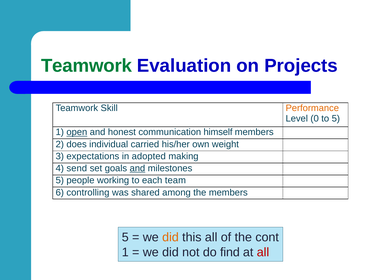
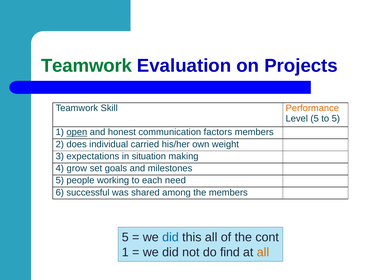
Level 0: 0 -> 5 (315, 118)
himself: himself -> factors (218, 132)
adopted: adopted -> situation (149, 156)
send: send -> grow (77, 168)
and underline: present -> none (137, 168)
team: team -> need (175, 180)
controlling: controlling -> successful (88, 192)
did colour: orange -> blue (170, 237)
all colour: red -> orange (263, 252)
